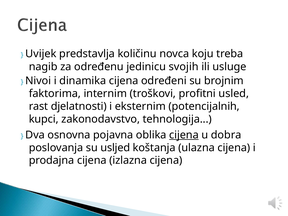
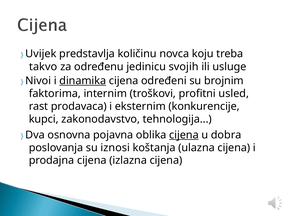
nagib: nagib -> takvo (43, 67)
dinamika underline: none -> present (83, 81)
djelatnosti: djelatnosti -> prodavaca (79, 106)
potencijalnih: potencijalnih -> konkurencije (204, 106)
usljed: usljed -> iznosi (115, 148)
